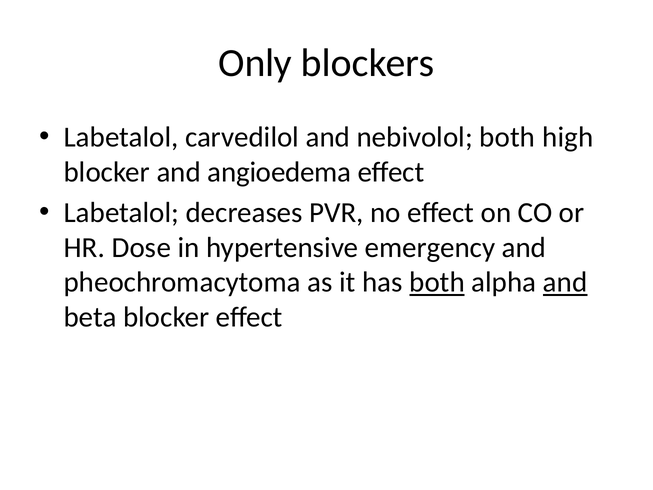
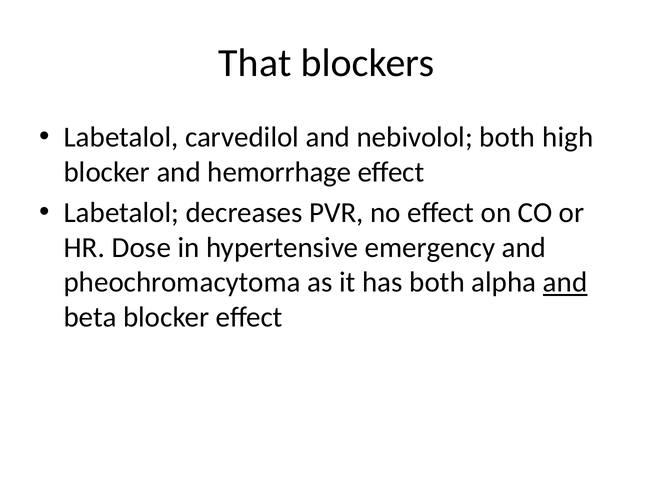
Only: Only -> That (255, 63)
angioedema: angioedema -> hemorrhage (279, 172)
both underline: present -> none (437, 282)
